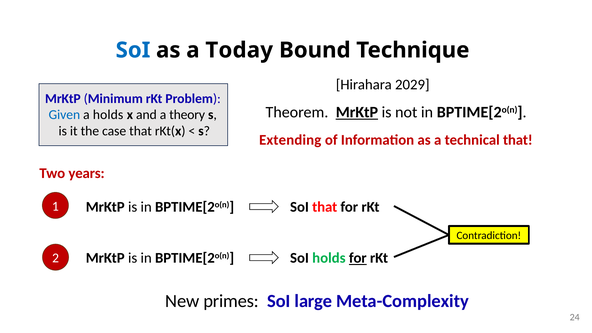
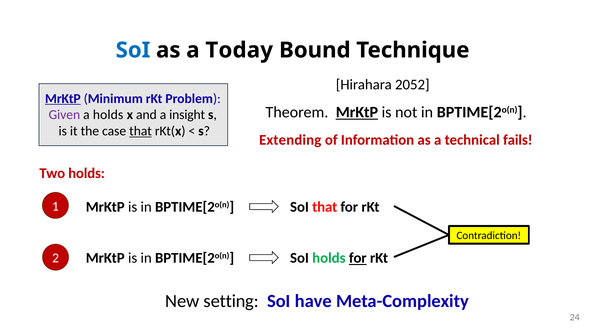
2029: 2029 -> 2052 (412, 85)
MrKtP underline: none -> present (63, 99)
Given colour: blue -> purple (64, 115)
theory: theory -> insight (187, 115)
that underline: none -> present (141, 131)
technical that: that -> fails (518, 140)
Two years: years -> holds (87, 173)
primes: primes -> setting (231, 301)
large: large -> have (313, 301)
